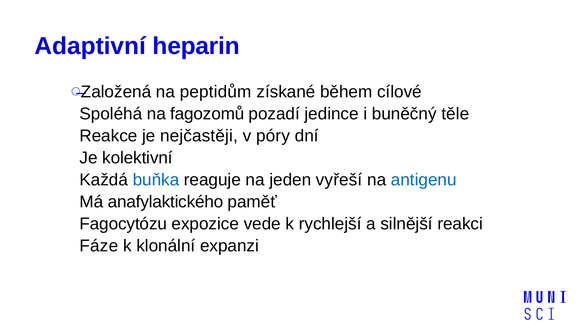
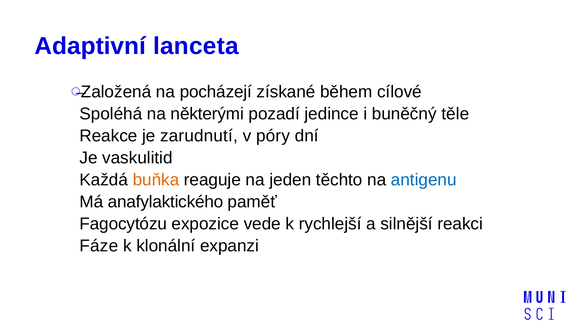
heparin: heparin -> lanceta (196, 46)
peptidům: peptidům -> pocházejí (216, 92)
fagozomů: fagozomů -> některými (207, 114)
nejčastěji: nejčastěji -> zarudnutí (199, 136)
kolektivní: kolektivní -> vaskulitid (137, 158)
buňka colour: blue -> orange (156, 180)
vyřeší: vyřeší -> těchto (339, 180)
